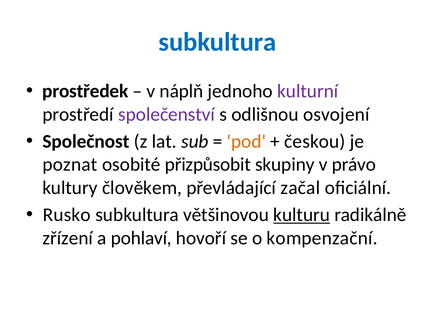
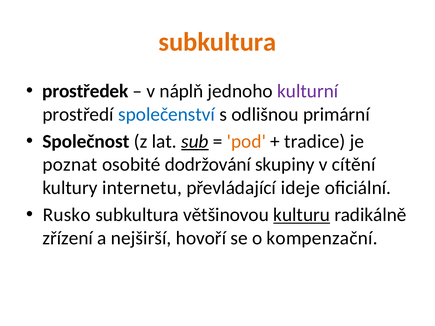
subkultura colour: blue -> orange (217, 42)
společenství colour: purple -> blue (167, 114)
osvojení: osvojení -> primární (336, 114)
sub underline: none -> present (195, 142)
českou: českou -> tradice (315, 142)
přizpůsobit: přizpůsobit -> dodržování (208, 165)
právo: právo -> cítění (354, 165)
člověkem: člověkem -> internetu (142, 188)
začal: začal -> ideje (300, 188)
pohlaví: pohlaví -> nejširší (141, 238)
